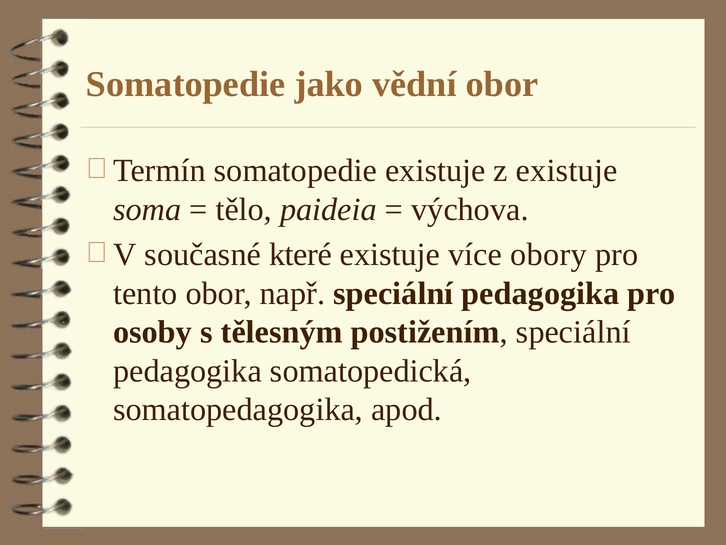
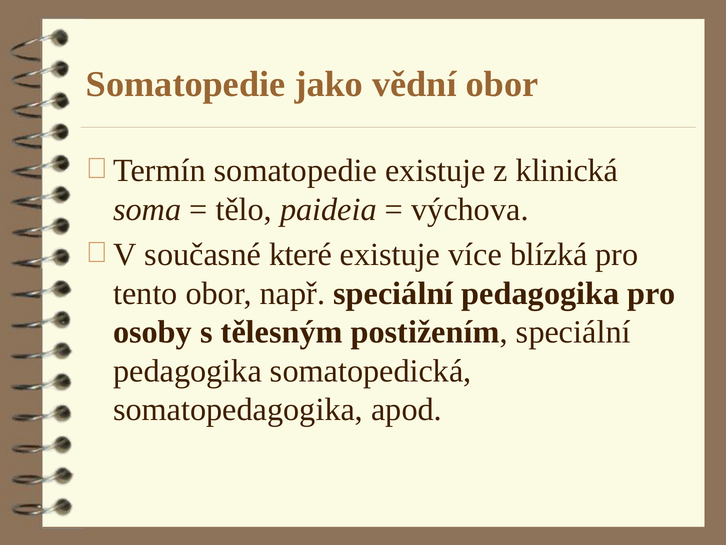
z existuje: existuje -> klinická (567, 170)
obory: obory -> blízká (549, 254)
